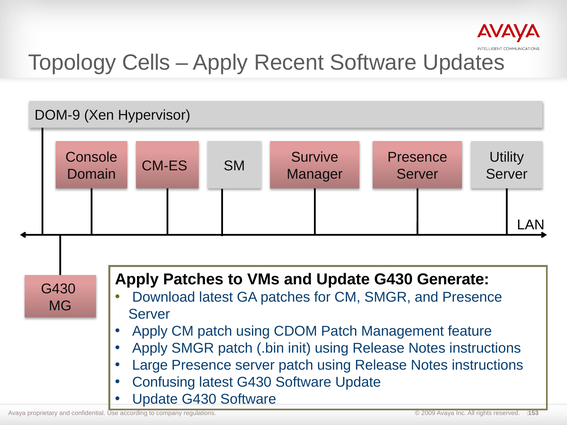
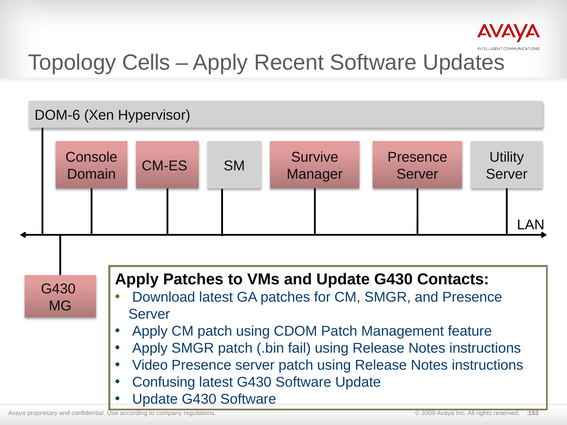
DOM-9: DOM-9 -> DOM-6 (57, 115)
Generate: Generate -> Contacts (453, 280)
init: init -> fail (299, 348)
Large: Large -> Video (150, 365)
